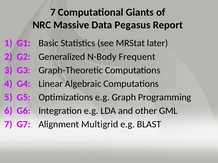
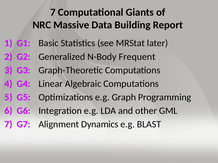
Pegasus: Pegasus -> Building (133, 25)
Multigrid: Multigrid -> Dynamics (100, 125)
